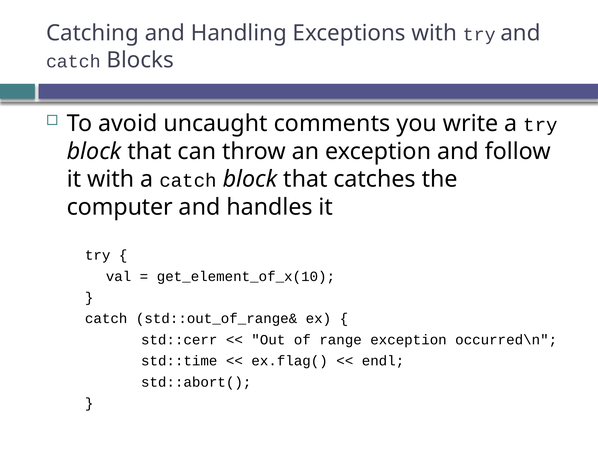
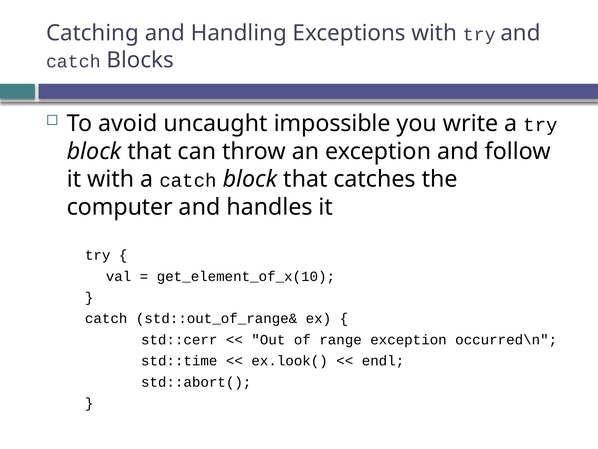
comments: comments -> impossible (332, 123)
ex.flag(: ex.flag( -> ex.look( (290, 360)
